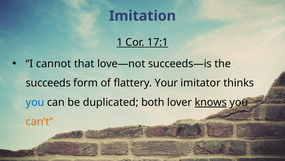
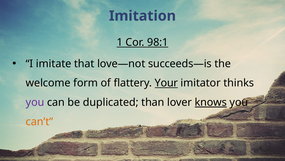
17:1: 17:1 -> 98:1 (158, 42)
cannot: cannot -> imitate (54, 63)
succeeds: succeeds -> welcome (48, 83)
Your underline: none -> present (166, 83)
you colour: blue -> purple (35, 102)
both: both -> than (153, 102)
